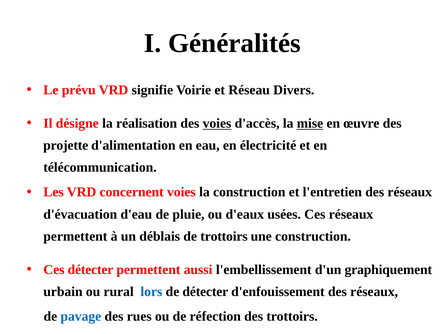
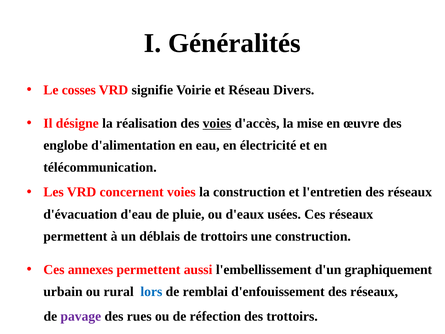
prévu: prévu -> cosses (79, 90)
mise underline: present -> none (310, 123)
projette: projette -> englobe (66, 145)
Ces détecter: détecter -> annexes (91, 269)
de détecter: détecter -> remblai (205, 291)
pavage colour: blue -> purple (81, 316)
